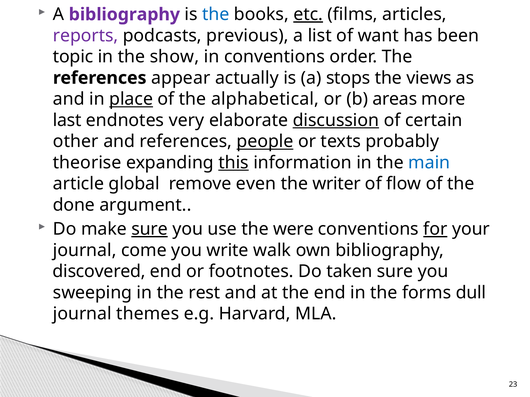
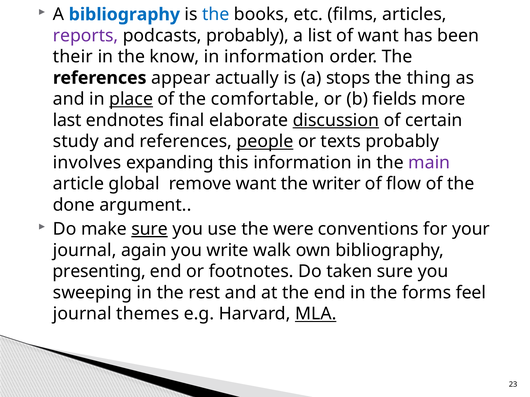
bibliography colour: purple -> blue (124, 14)
etc underline: present -> none (308, 14)
podcasts previous: previous -> probably (248, 36)
topic: topic -> their (73, 57)
show: show -> know (174, 57)
in conventions: conventions -> information (274, 57)
views: views -> thing (429, 78)
alphabetical: alphabetical -> comfortable (265, 99)
areas: areas -> fields (395, 99)
very: very -> final (187, 120)
other: other -> study (76, 142)
theorise: theorise -> involves (87, 163)
this underline: present -> none (234, 163)
main colour: blue -> purple (429, 163)
remove even: even -> want (256, 184)
for underline: present -> none (435, 229)
come: come -> again (144, 251)
discovered: discovered -> presenting (99, 272)
dull: dull -> feel (471, 293)
MLA underline: none -> present (316, 314)
